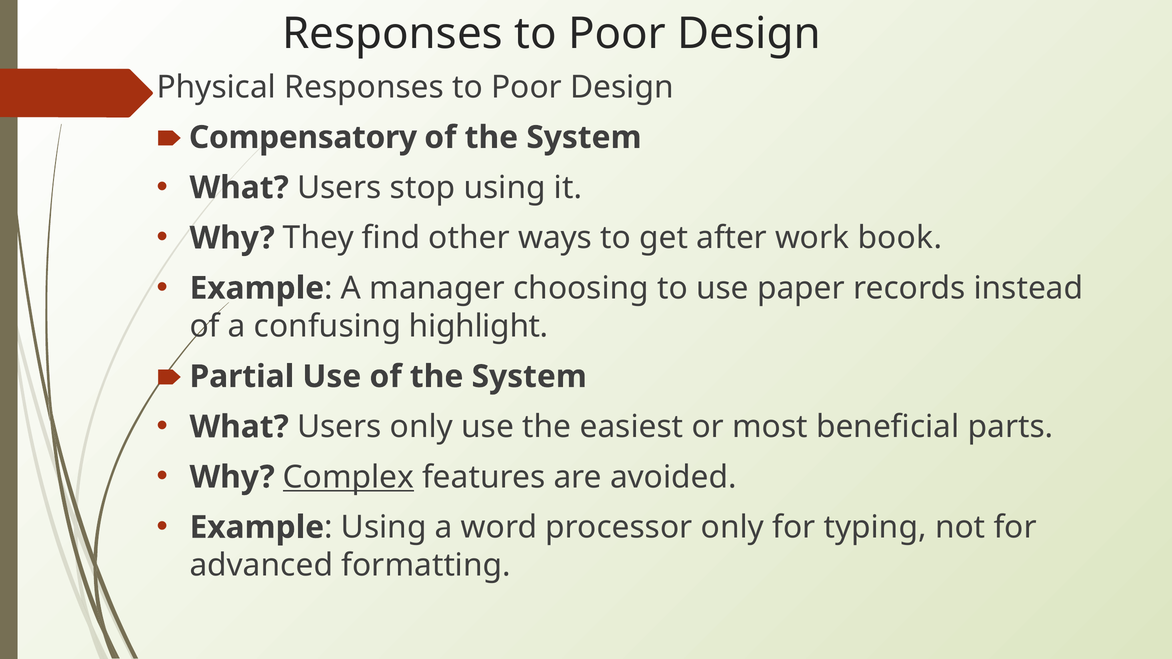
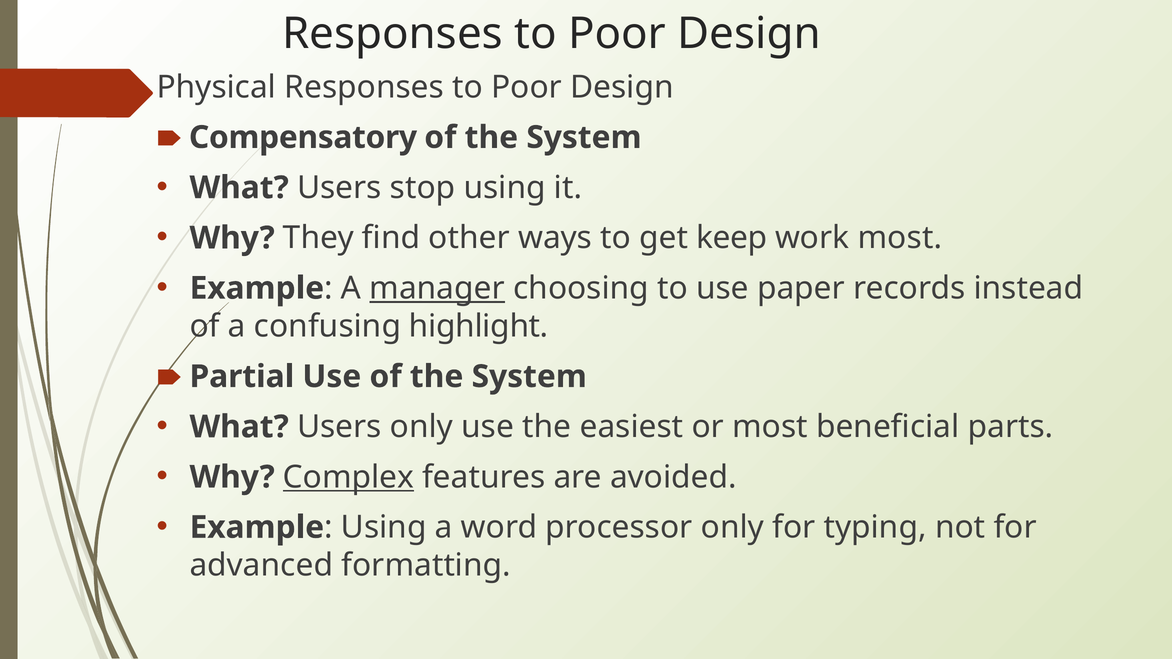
after: after -> keep (732, 238)
work book: book -> most (900, 238)
manager underline: none -> present (437, 288)
